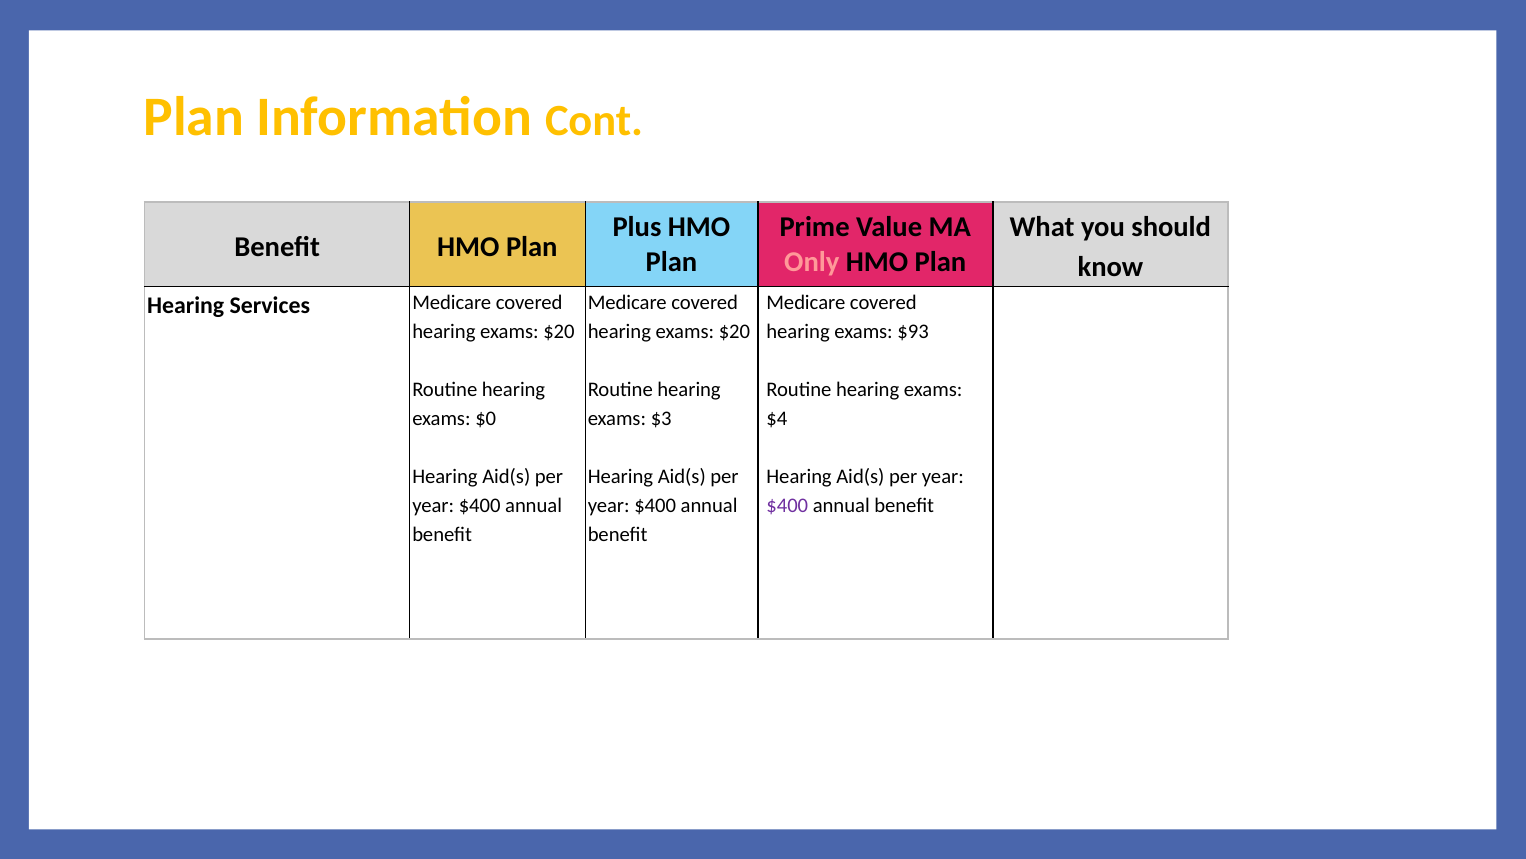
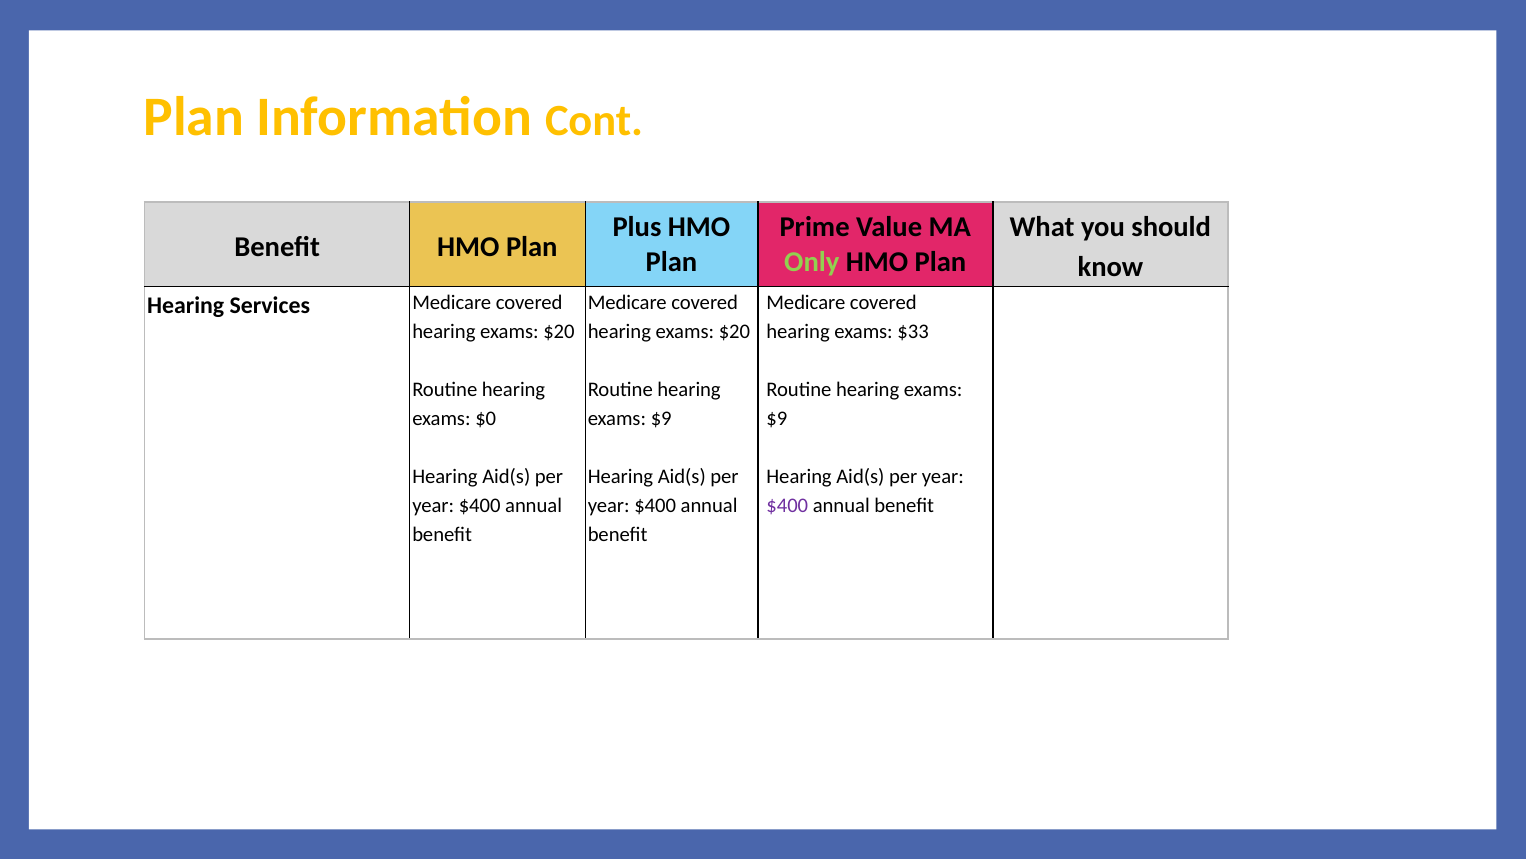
Only colour: pink -> light green (812, 262)
$93: $93 -> $33 (913, 332)
$3: $3 -> $9 (661, 418)
$4: $4 -> $9 (777, 418)
